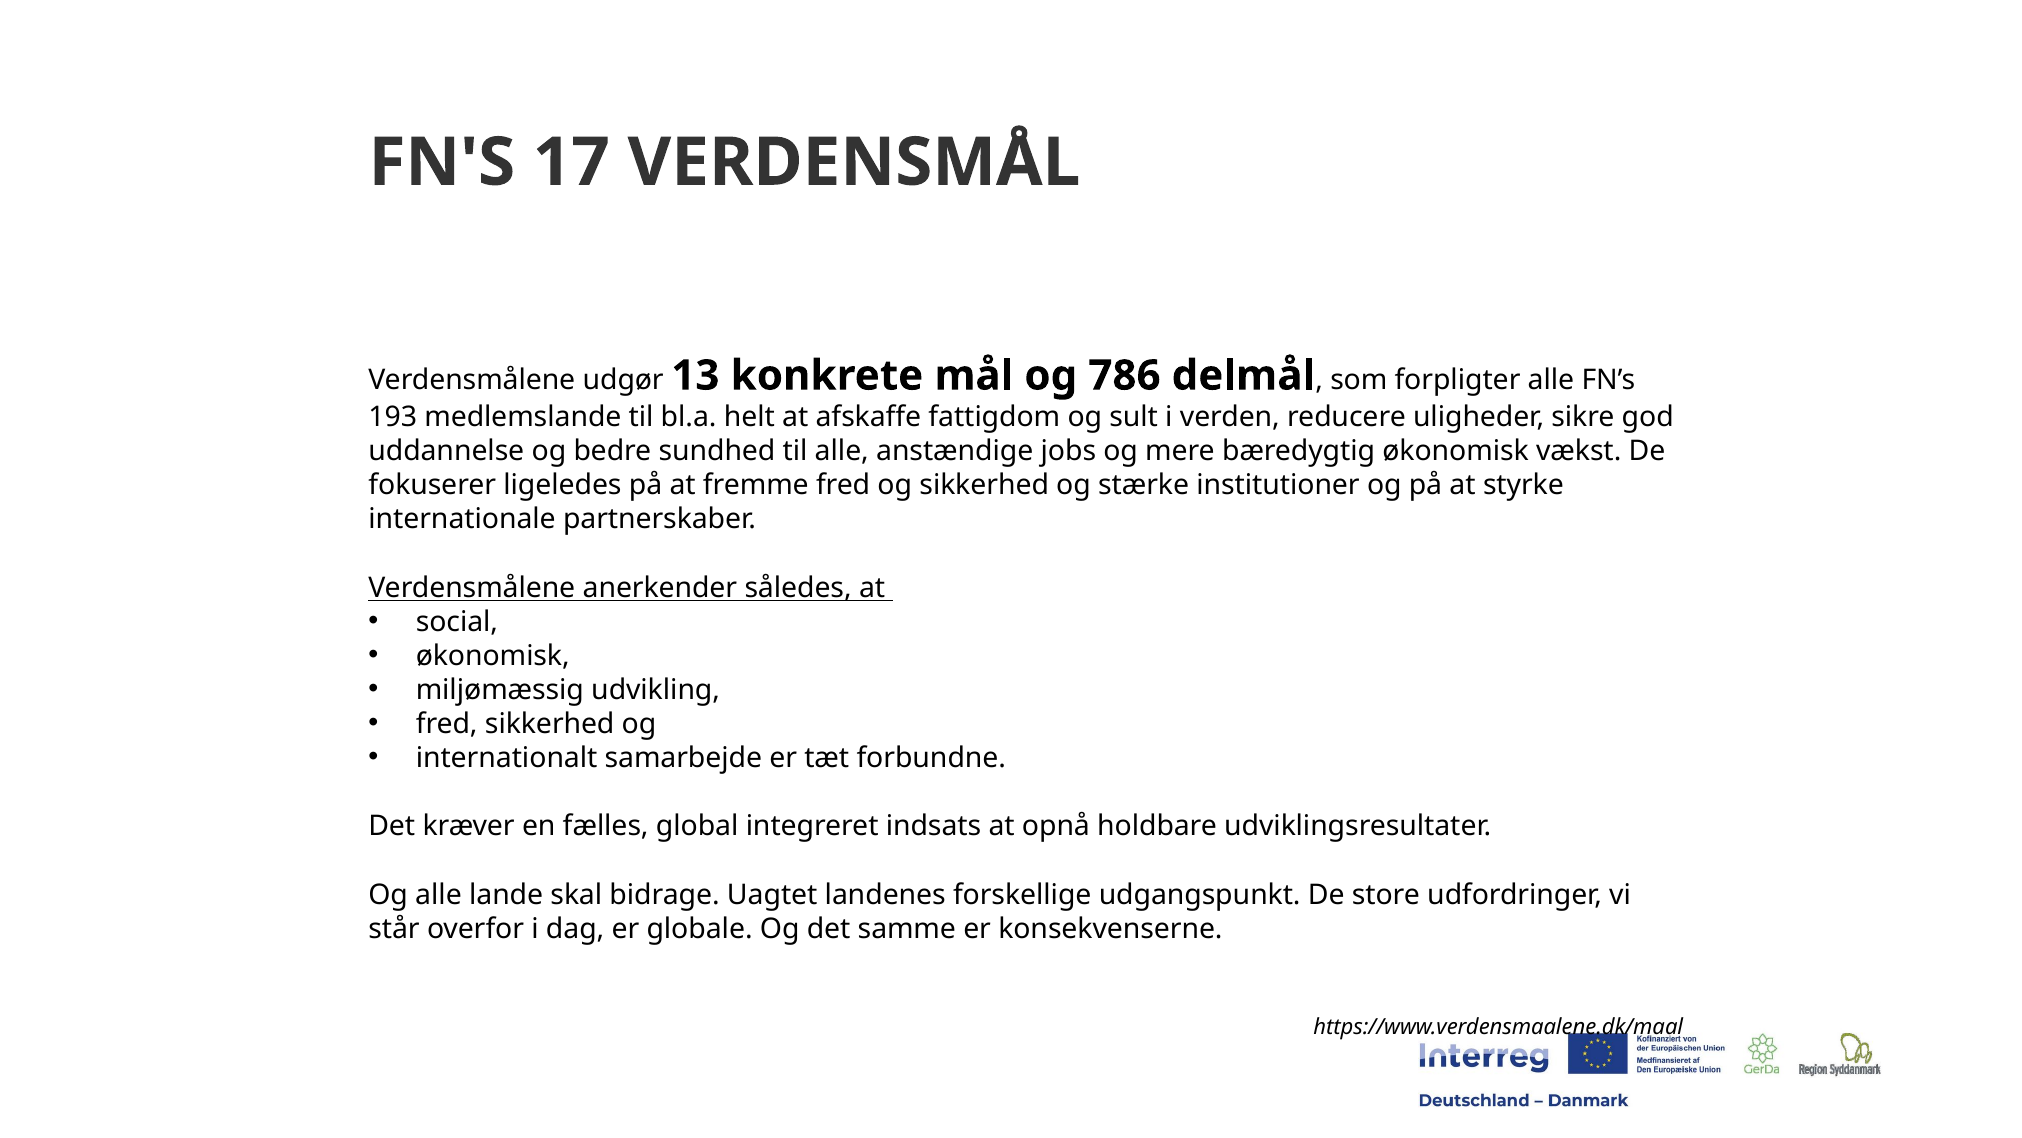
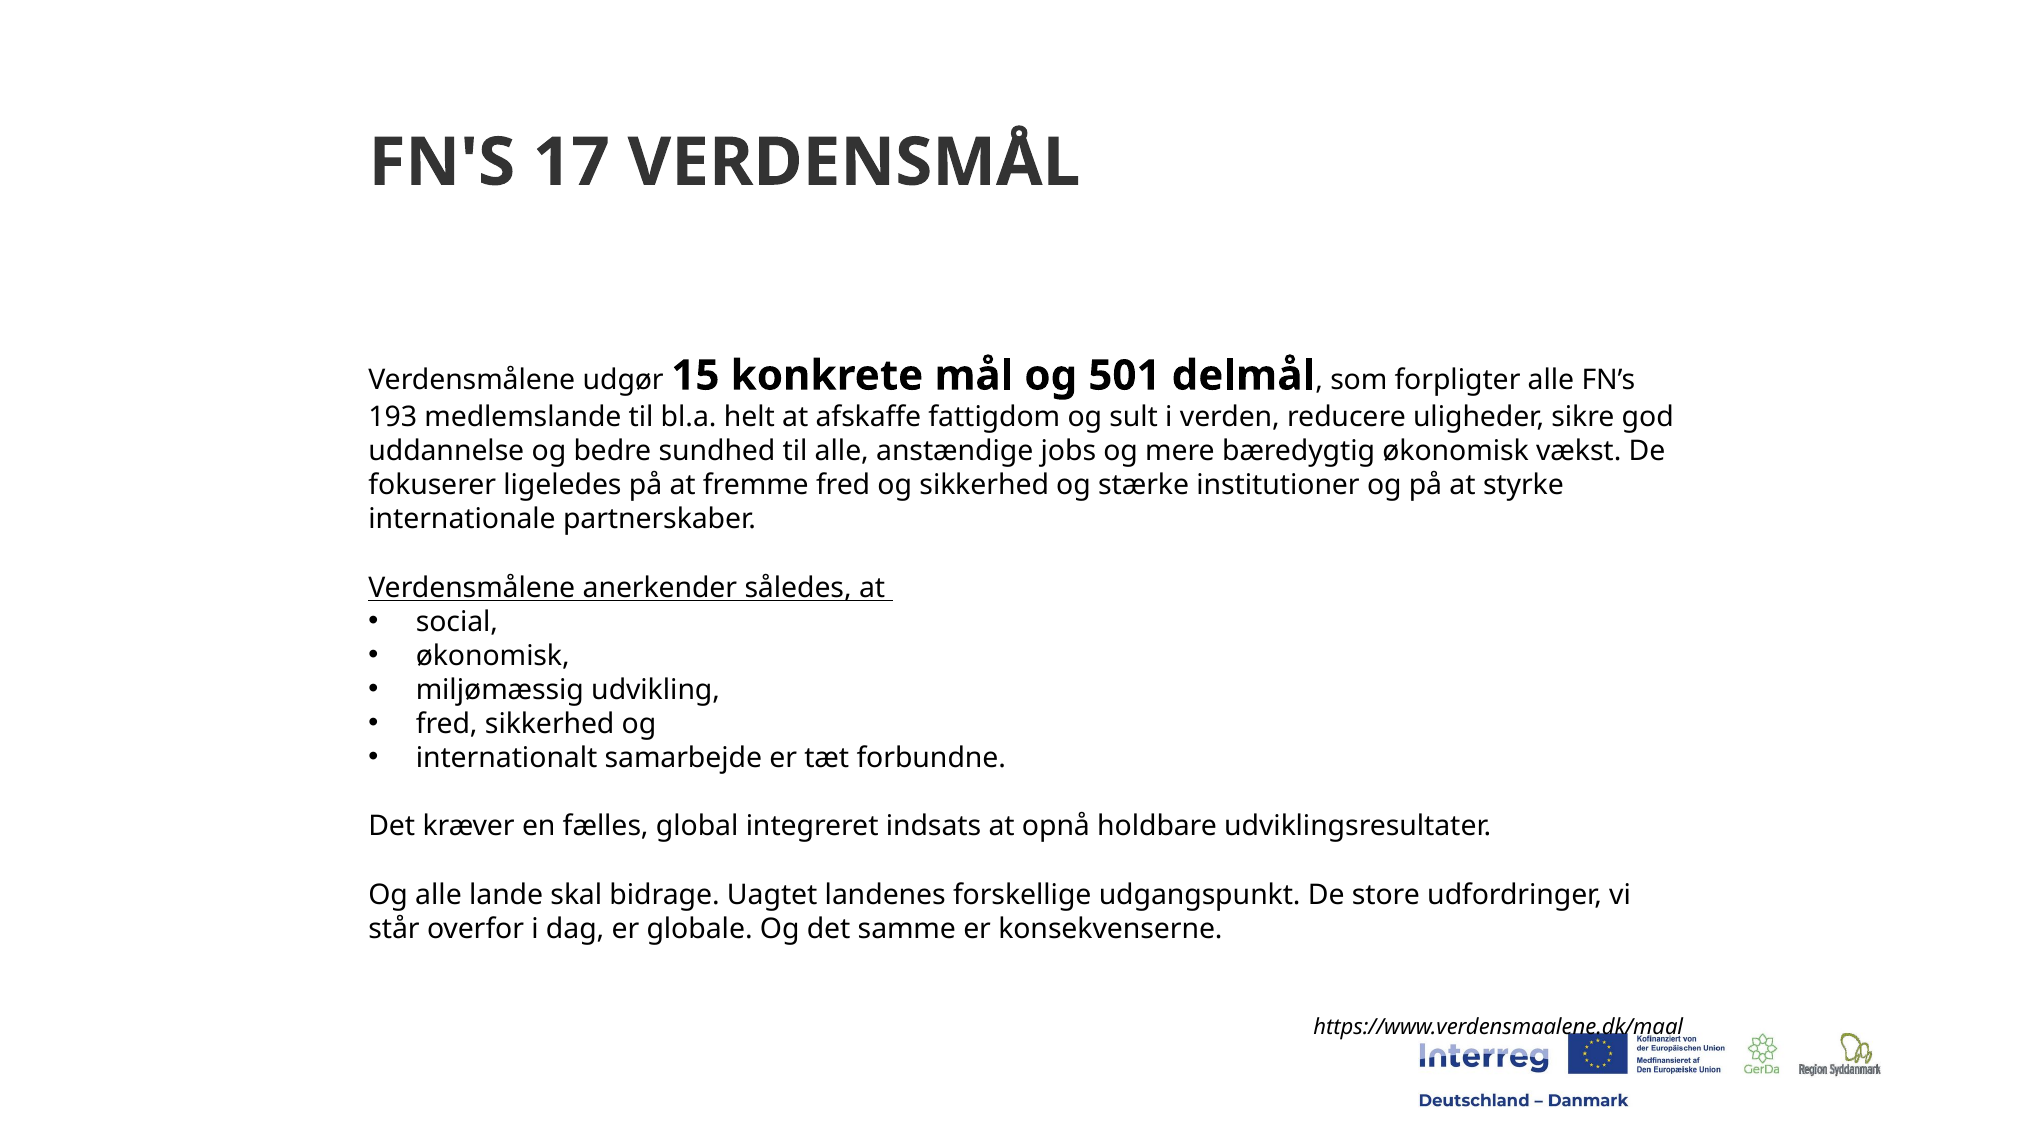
13: 13 -> 15 (695, 375)
786: 786 -> 501 (1124, 375)
